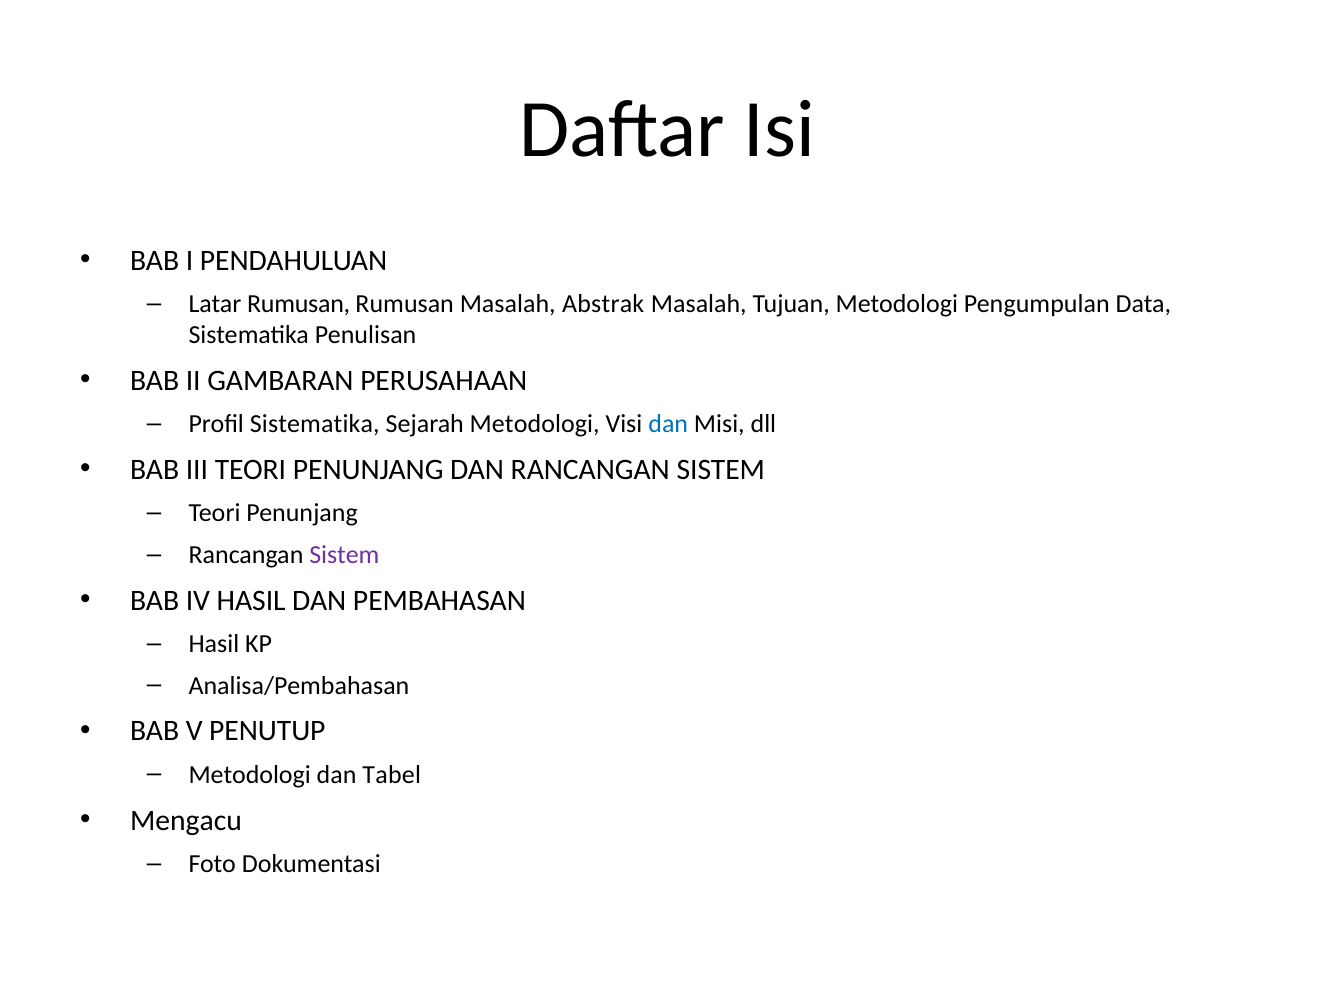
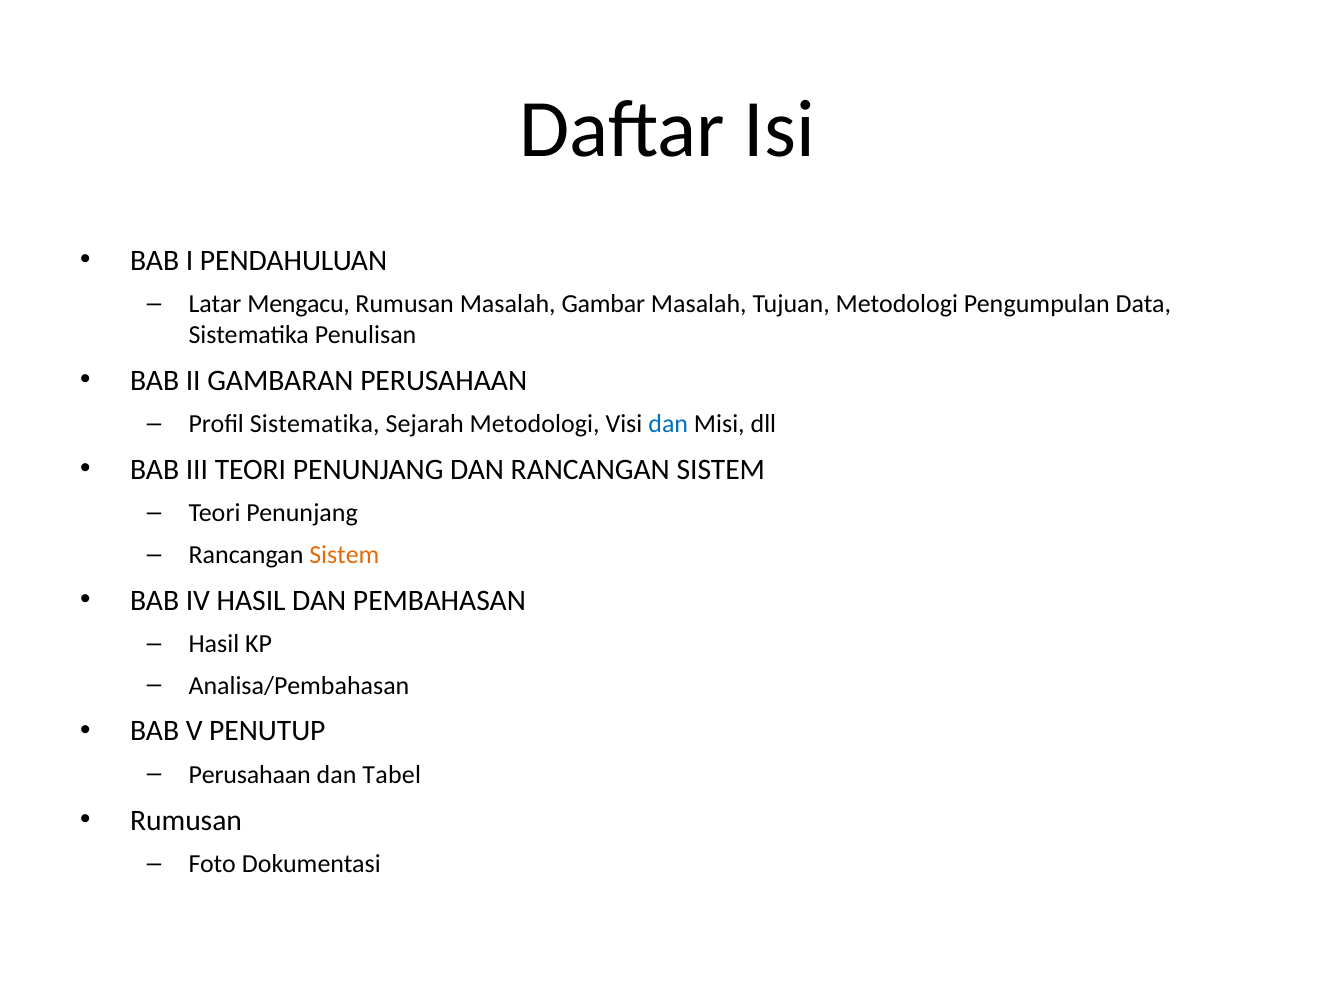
Latar Rumusan: Rumusan -> Mengacu (299, 304)
Abstrak: Abstrak -> Gambar (603, 304)
Sistem colour: purple -> orange (344, 554)
Metodologi: Metodologi -> Perusahaan (250, 774)
Mengacu: Mengacu -> Rumusan (186, 820)
